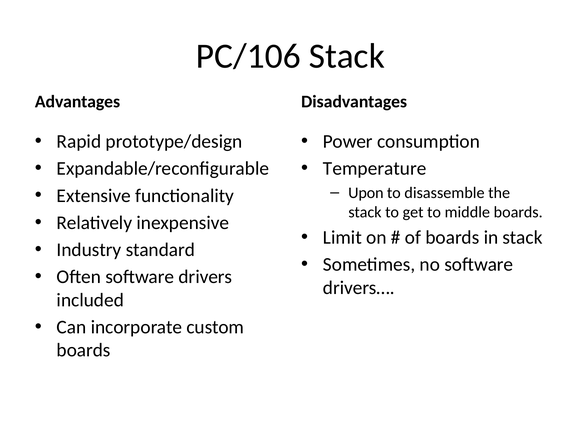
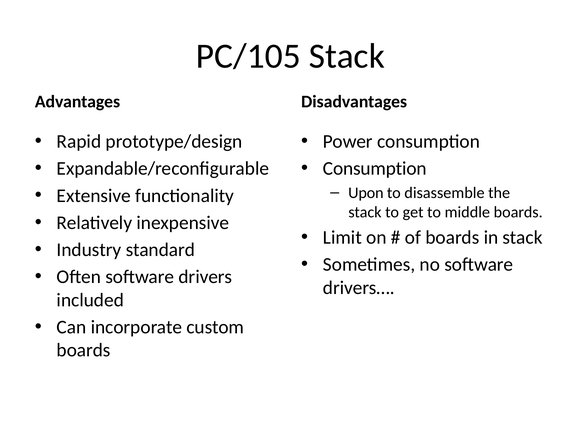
PC/106: PC/106 -> PC/105 (248, 56)
Temperature: Temperature -> Consumption (375, 169)
